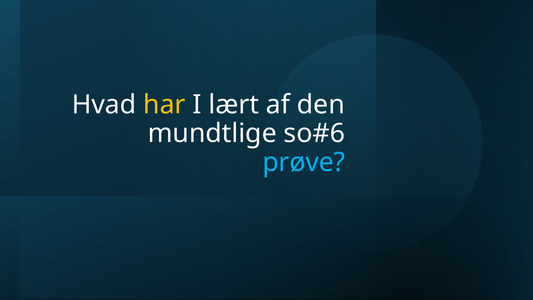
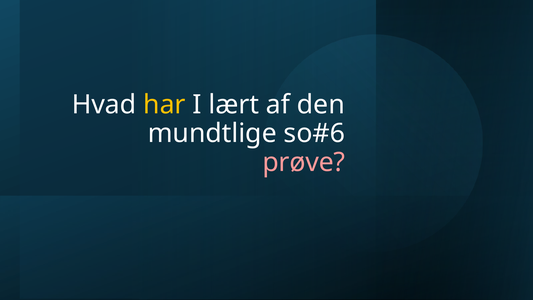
prøve colour: light blue -> pink (304, 162)
